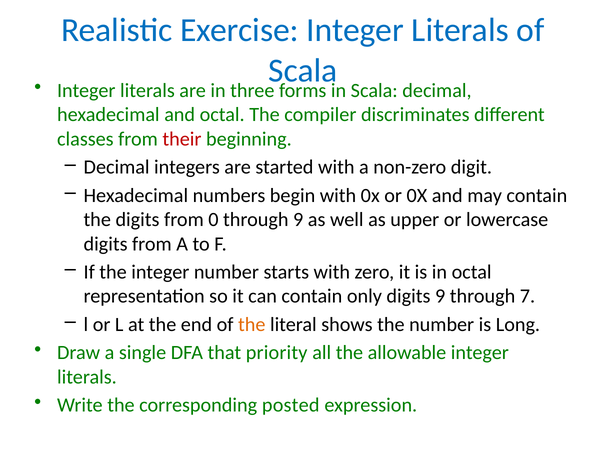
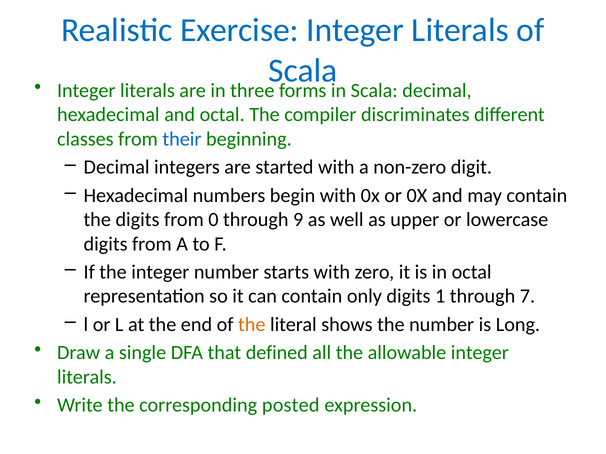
their colour: red -> blue (182, 139)
digits 9: 9 -> 1 (440, 297)
priority: priority -> defined (277, 353)
